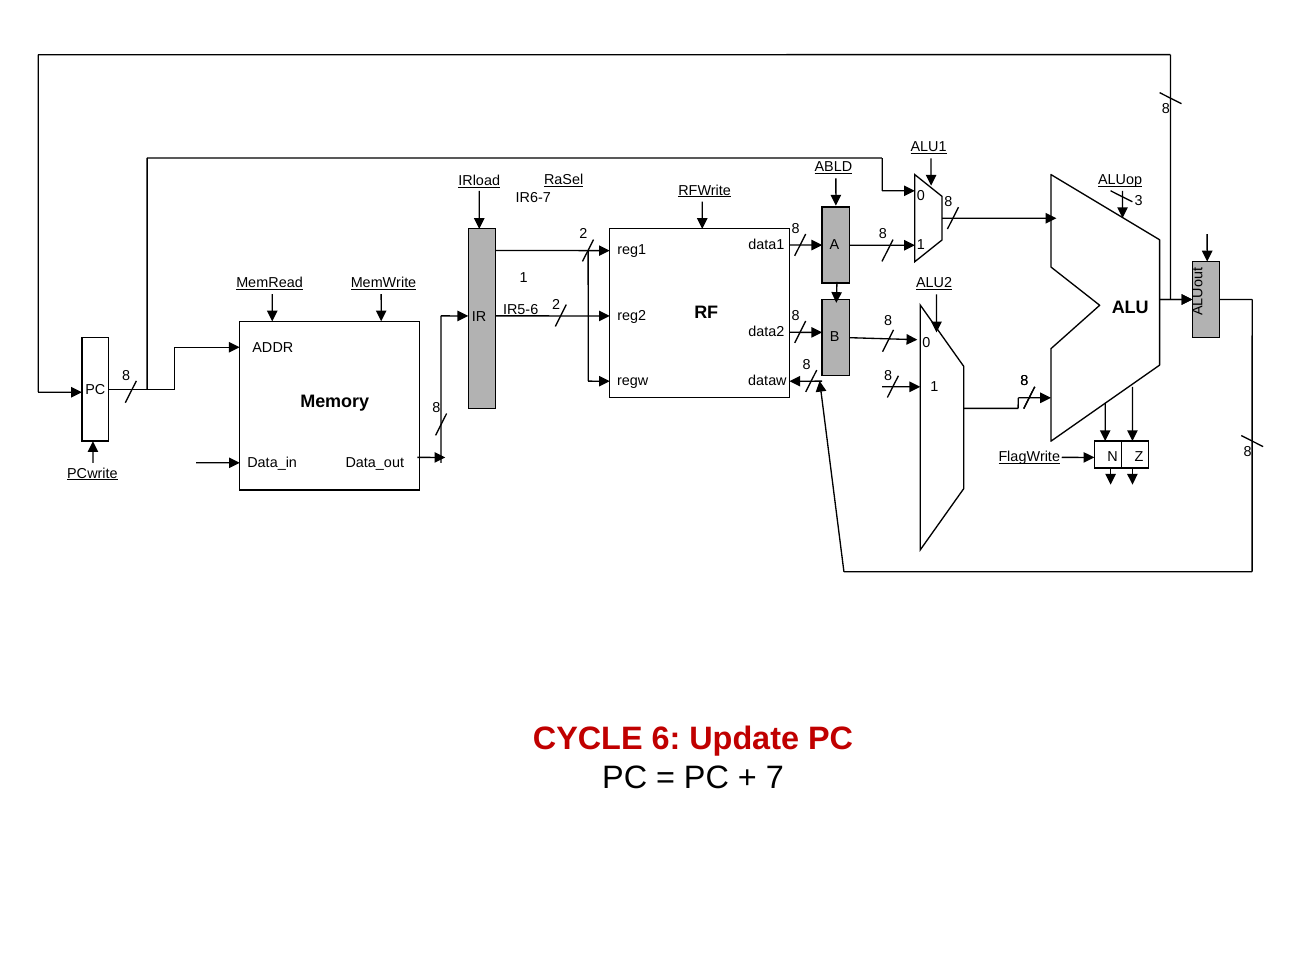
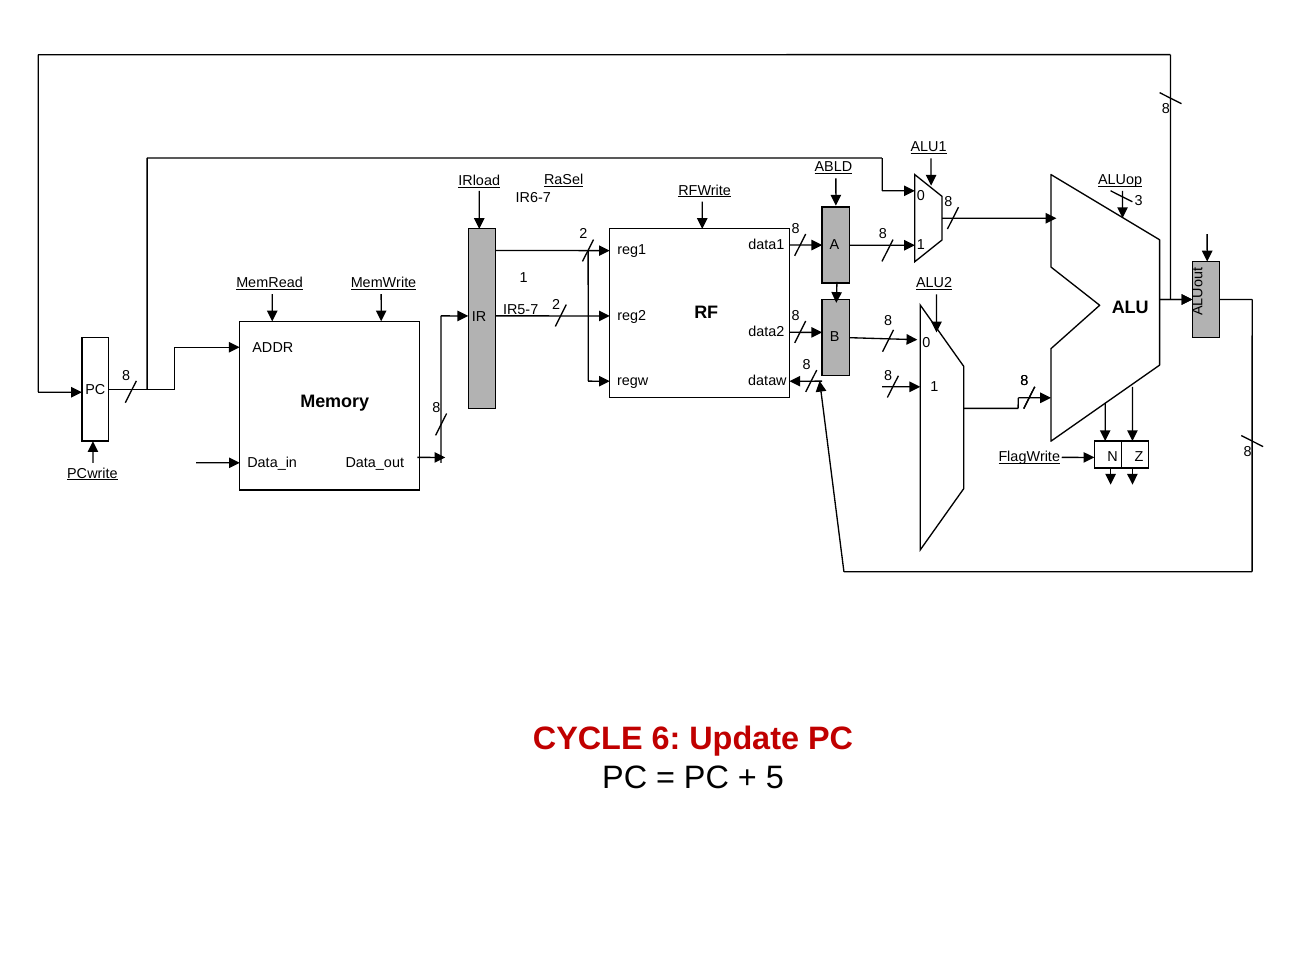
IR5-6: IR5-6 -> IR5-7 (521, 310)
7: 7 -> 5 (775, 778)
